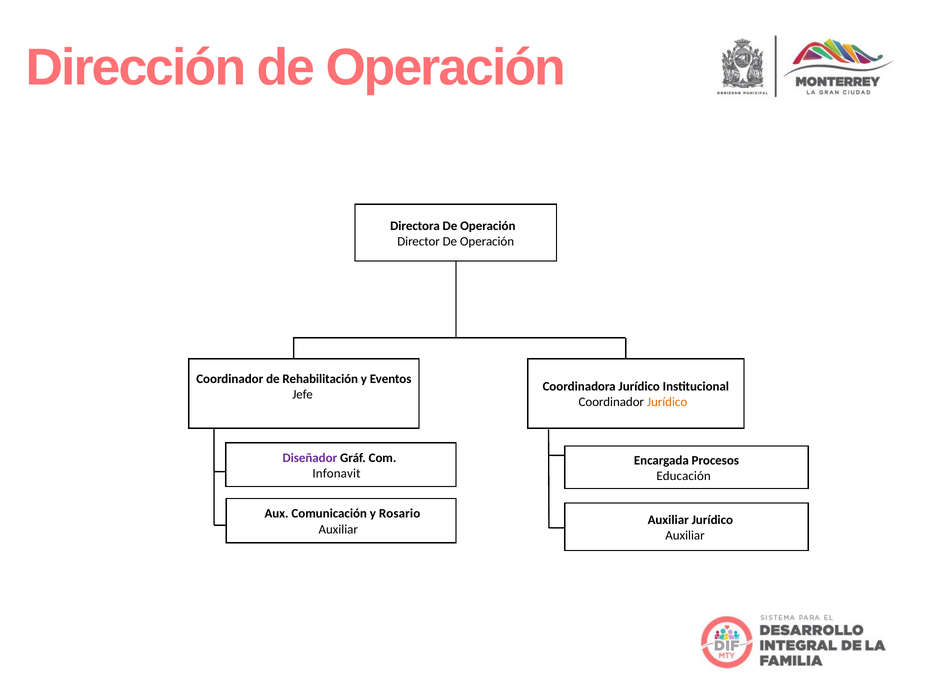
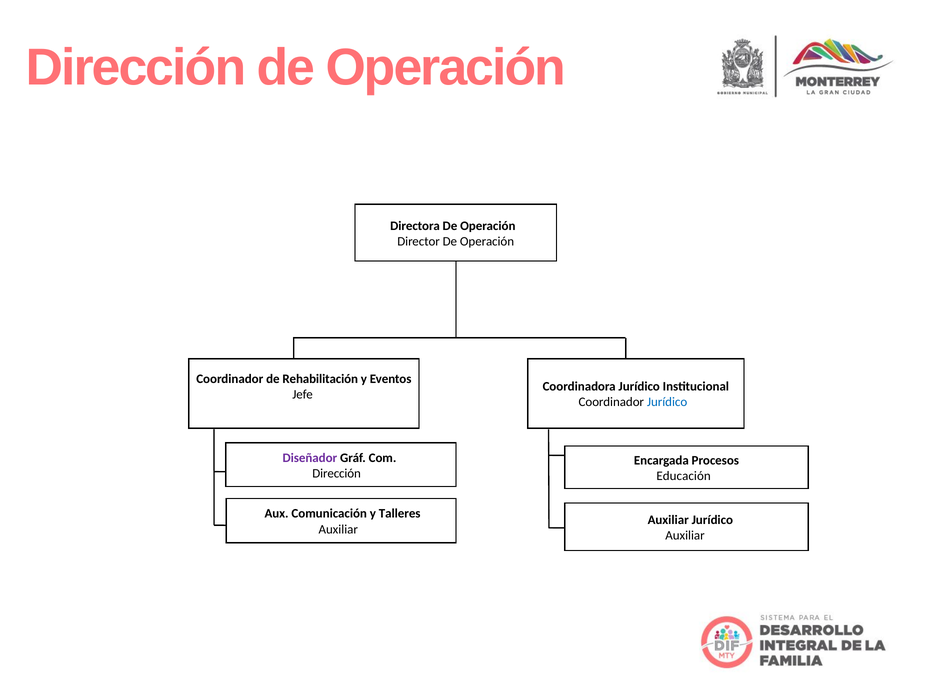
Jurídico colour: orange -> blue (667, 402)
Infonavit: Infonavit -> Dirección (337, 473)
Rosario: Rosario -> Talleres (400, 513)
